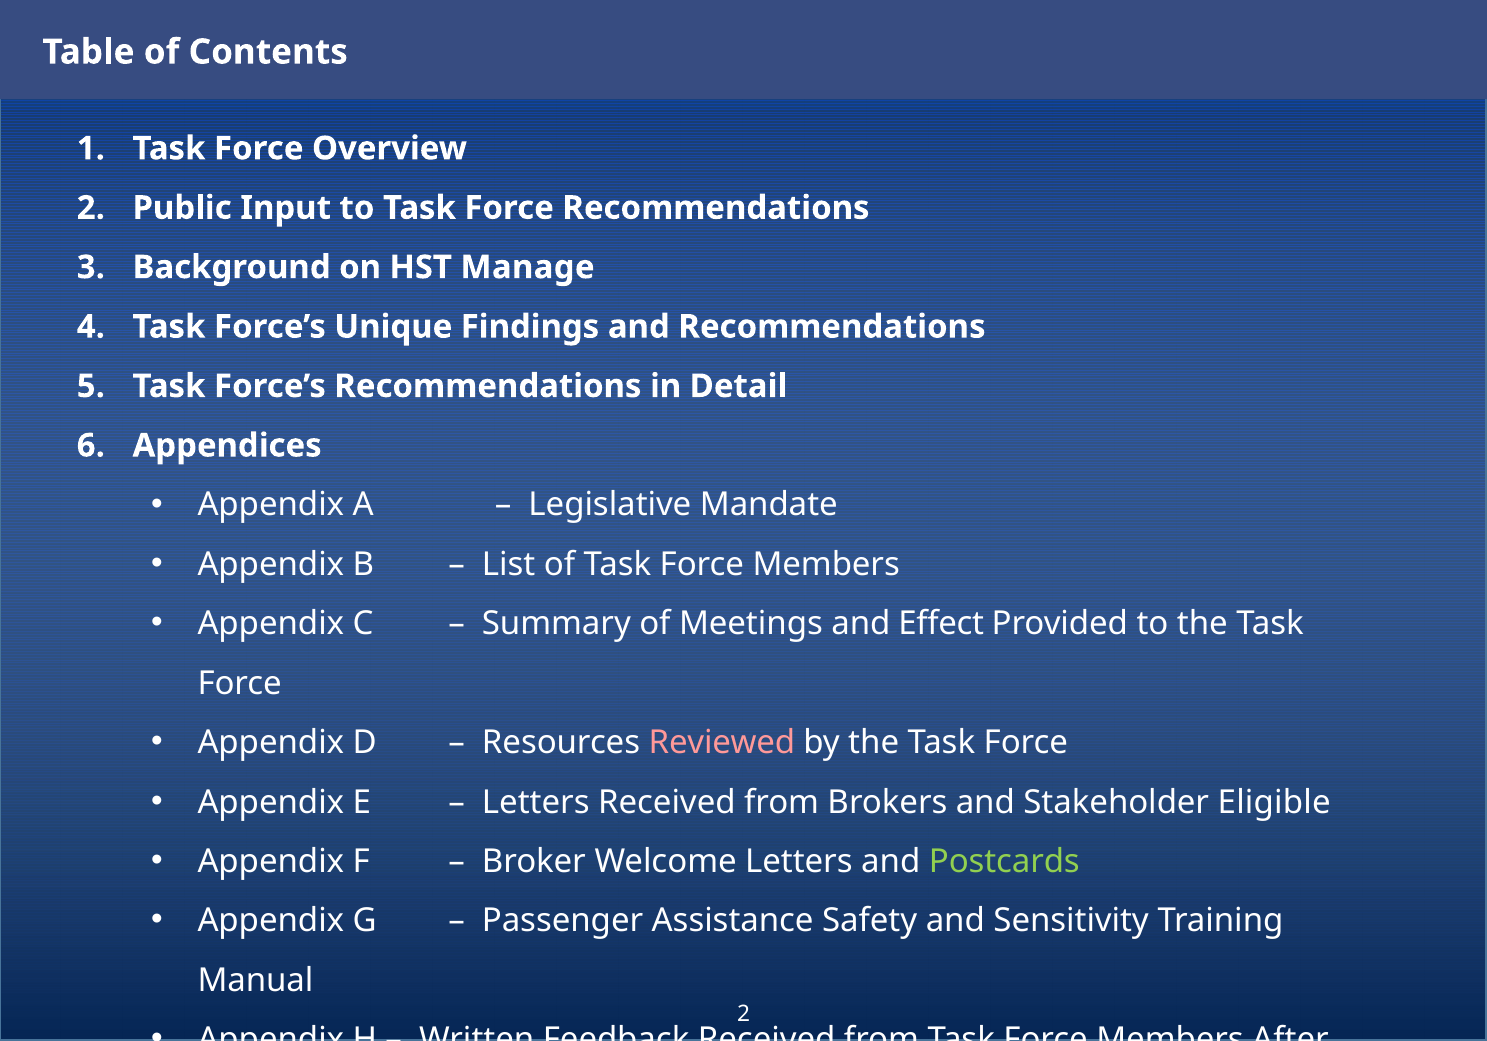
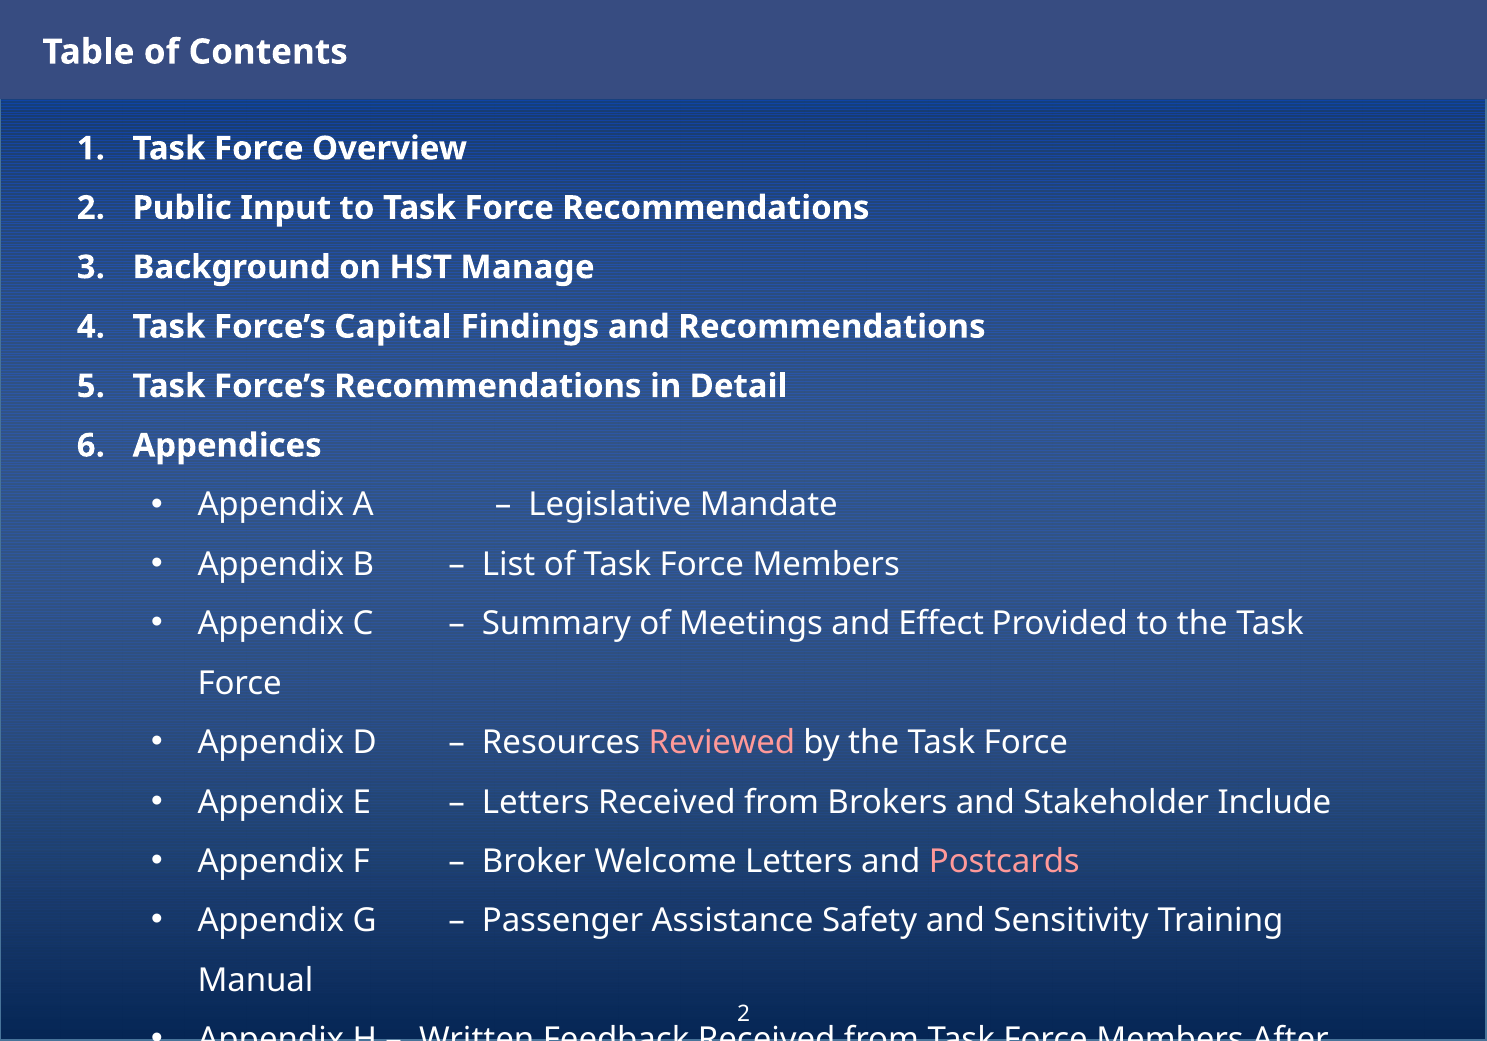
Unique: Unique -> Capital (393, 327)
Eligible: Eligible -> Include (1275, 802)
Postcards colour: light green -> pink (1004, 862)
